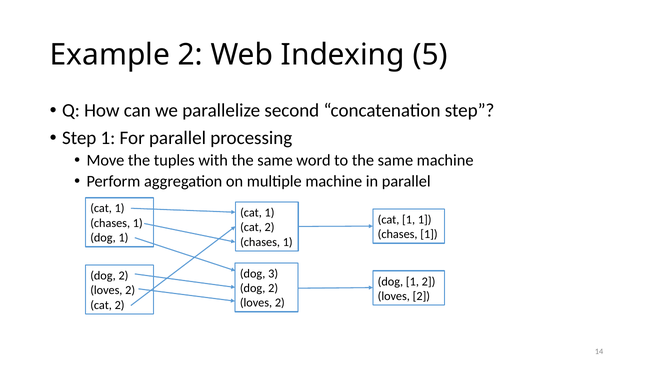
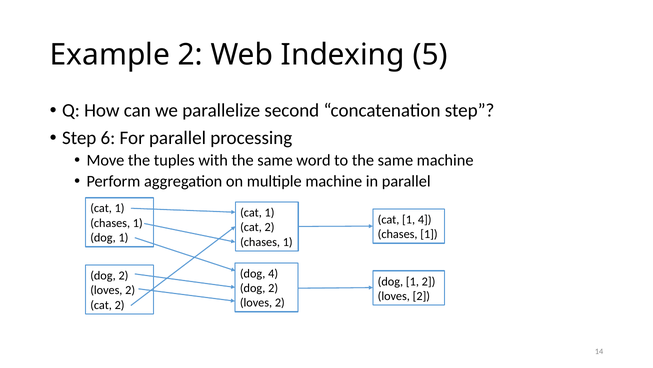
Step 1: 1 -> 6 (108, 138)
1 1: 1 -> 4 (425, 219)
dog 3: 3 -> 4 (273, 273)
